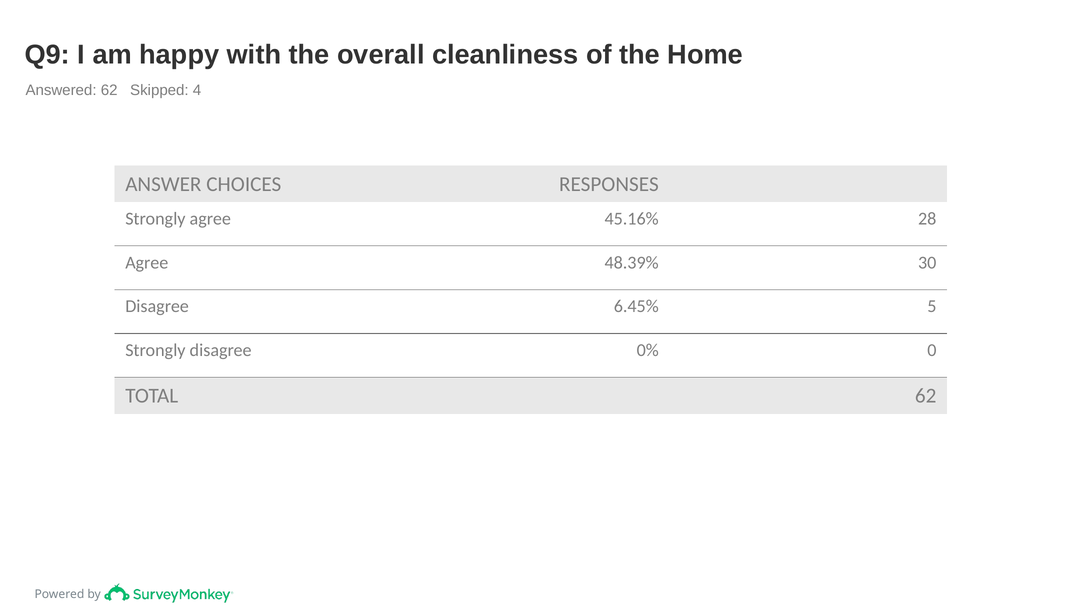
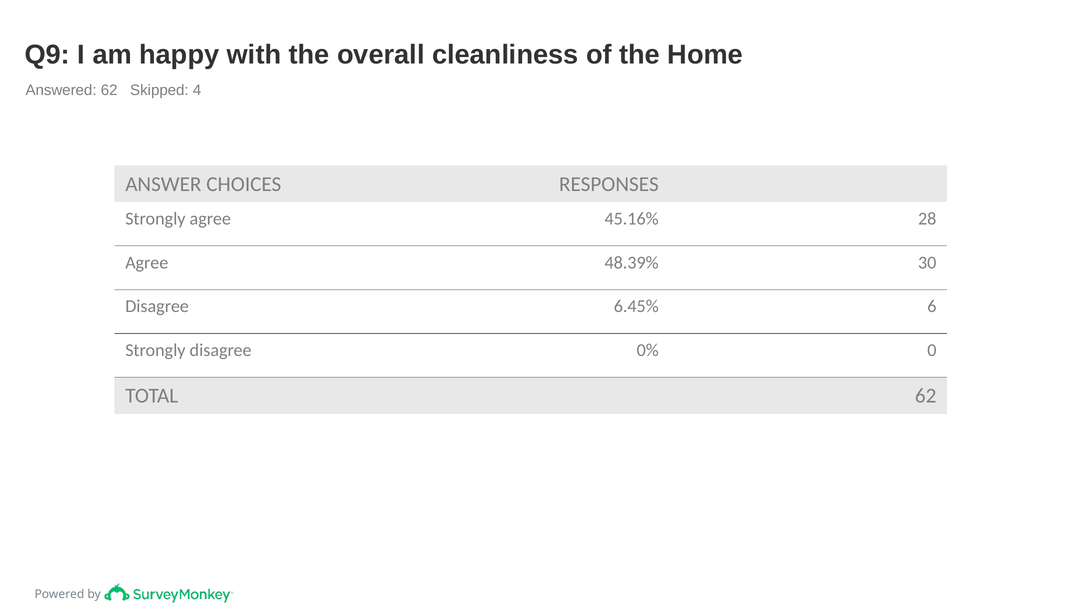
5: 5 -> 6 (932, 306)
